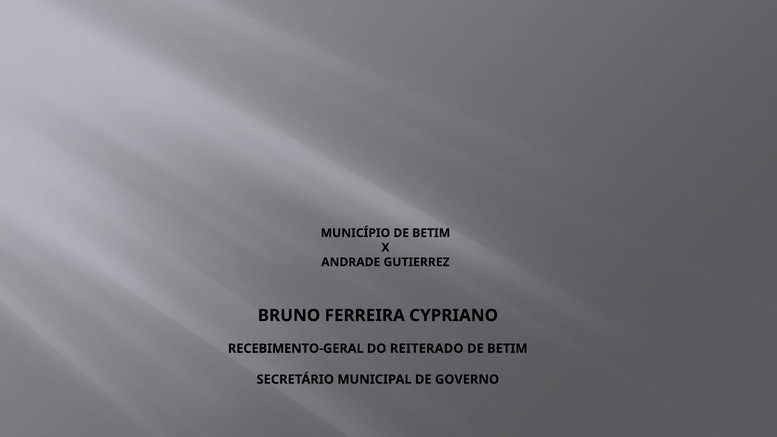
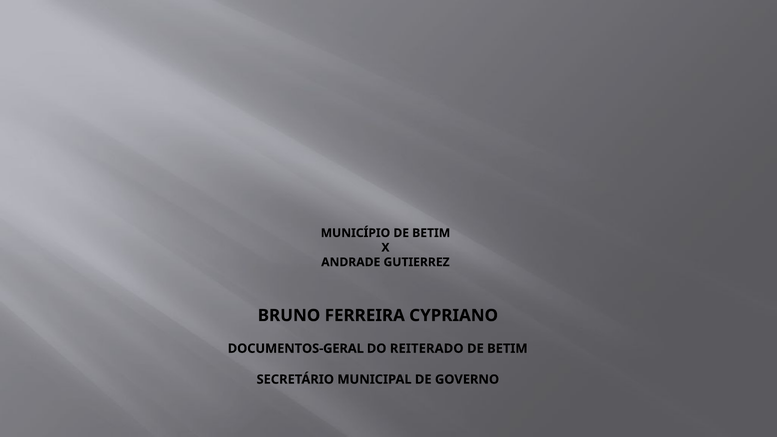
RECEBIMENTO-GERAL: RECEBIMENTO-GERAL -> DOCUMENTOS-GERAL (296, 349)
